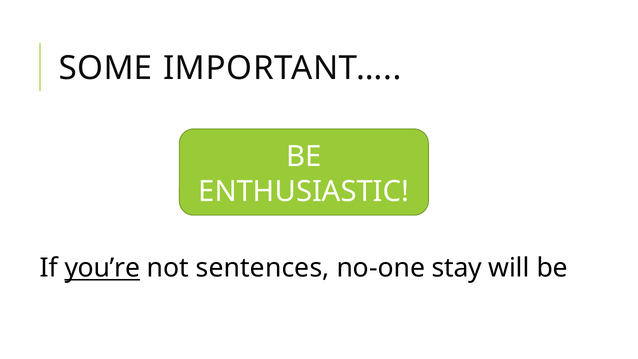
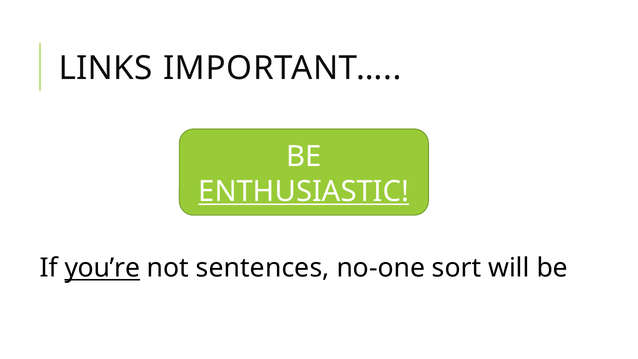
SOME: SOME -> LINKS (106, 68)
ENTHUSIASTIC underline: none -> present (304, 192)
stay: stay -> sort (457, 268)
